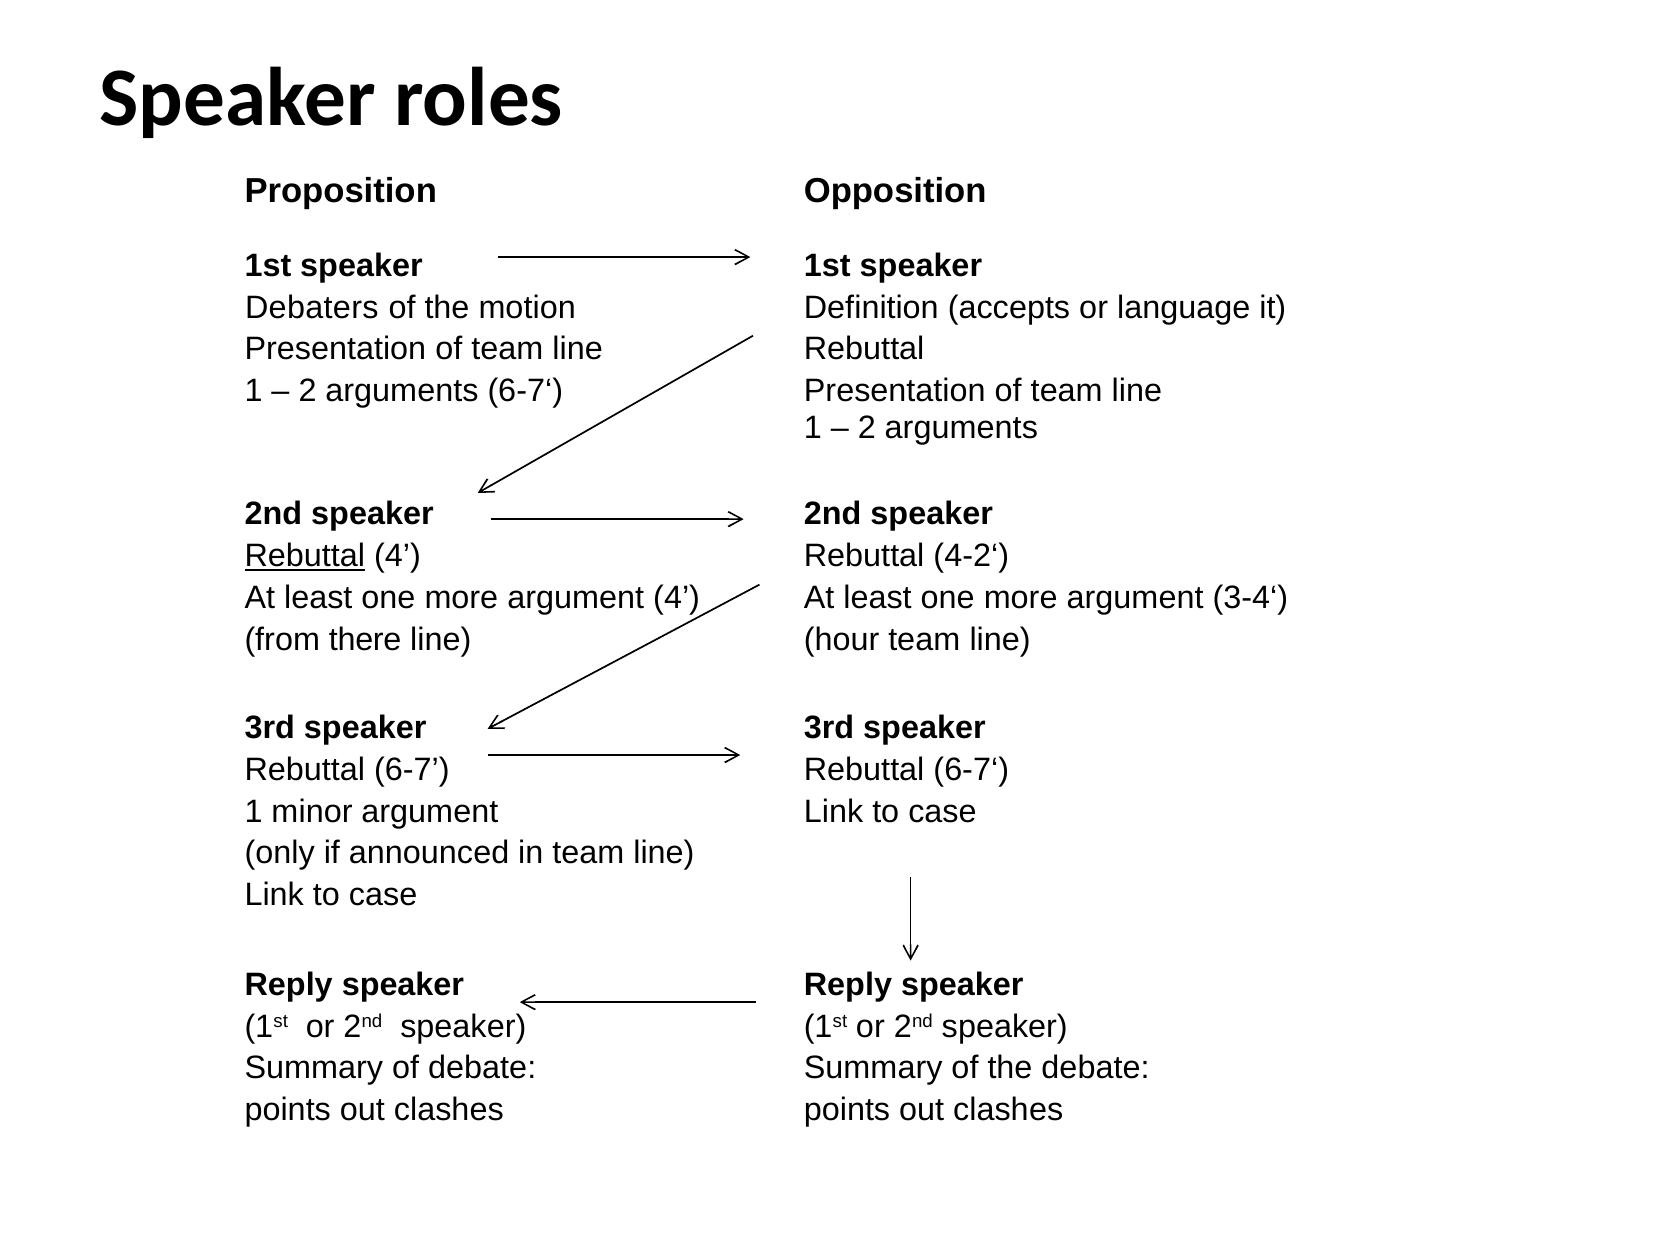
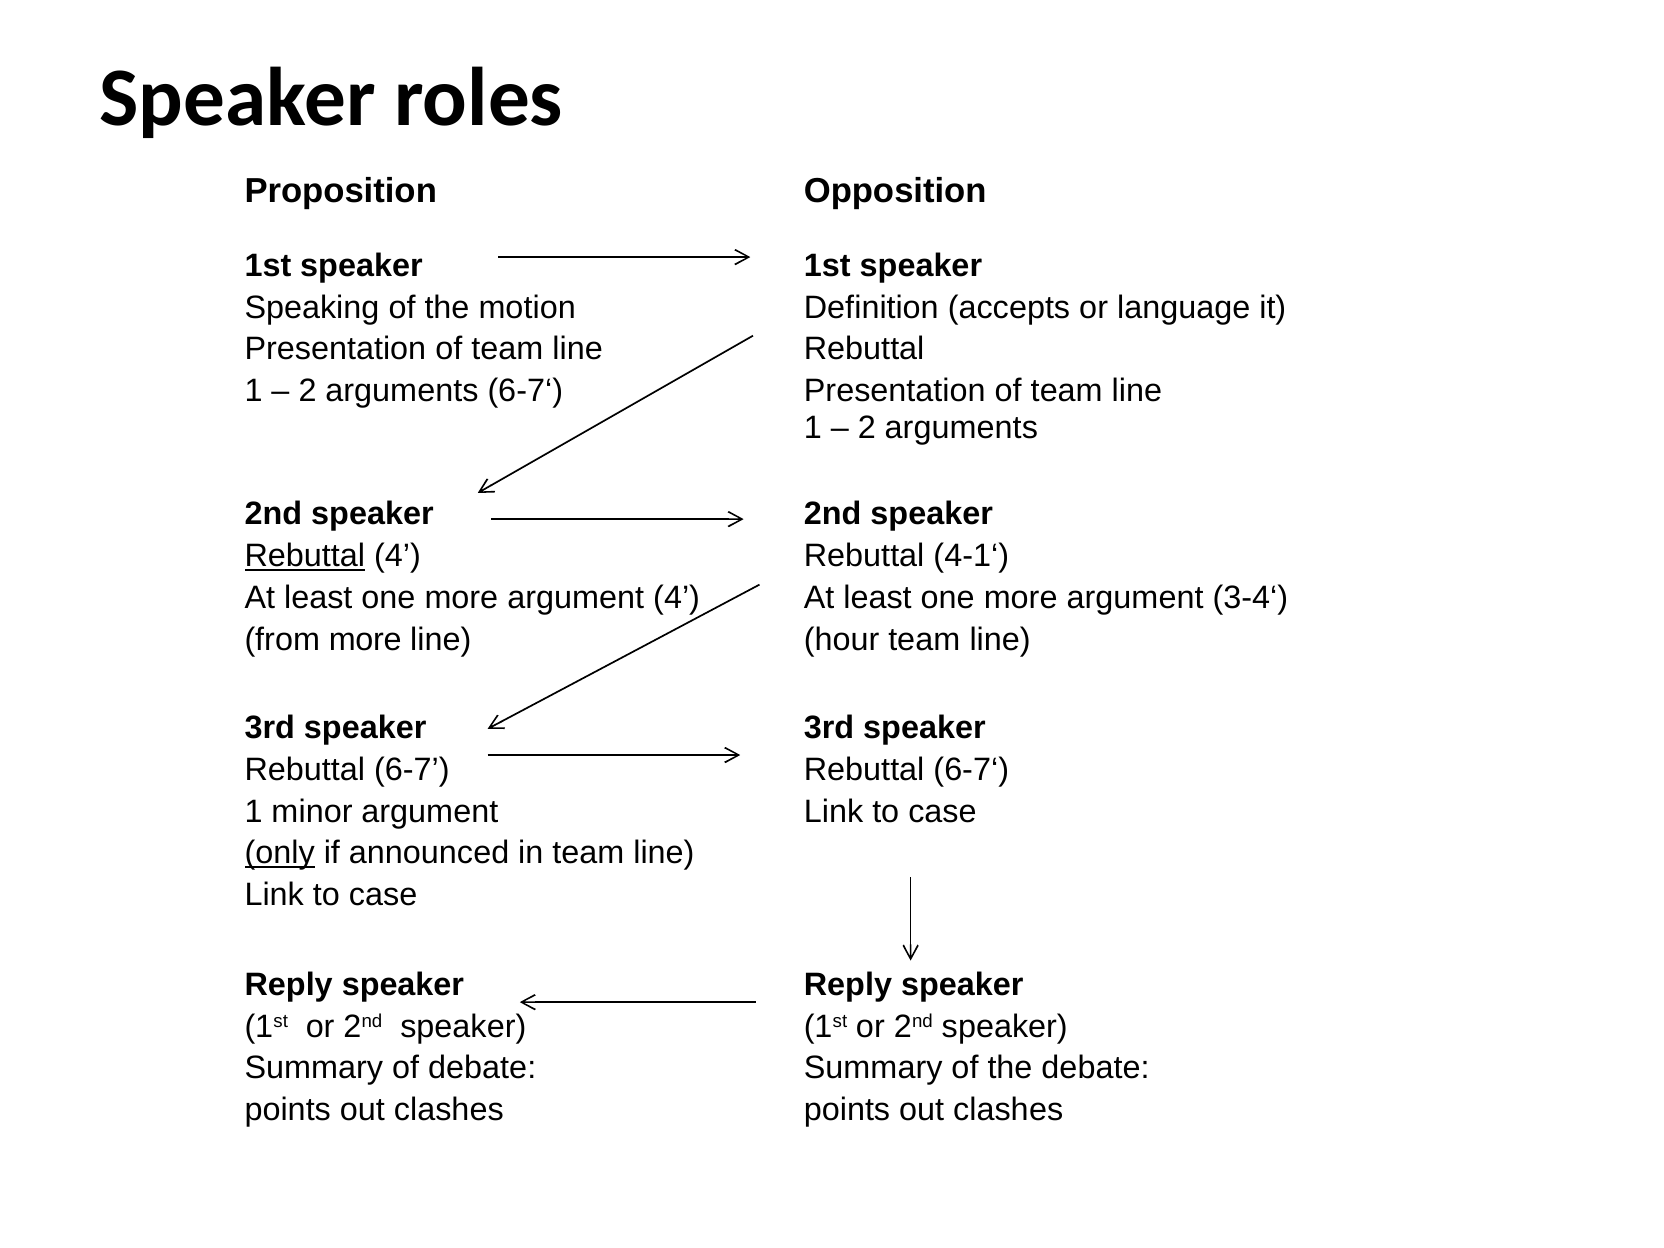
Debaters: Debaters -> Speaking (312, 308)
4-2‘: 4-2‘ -> 4-1‘ (971, 556)
from there: there -> more (365, 640)
only underline: none -> present (280, 853)
